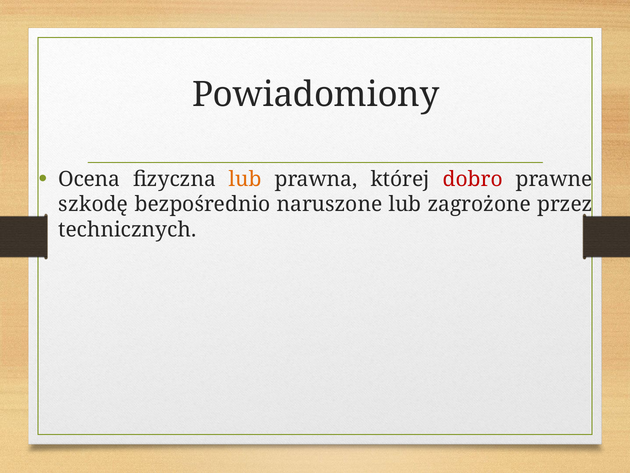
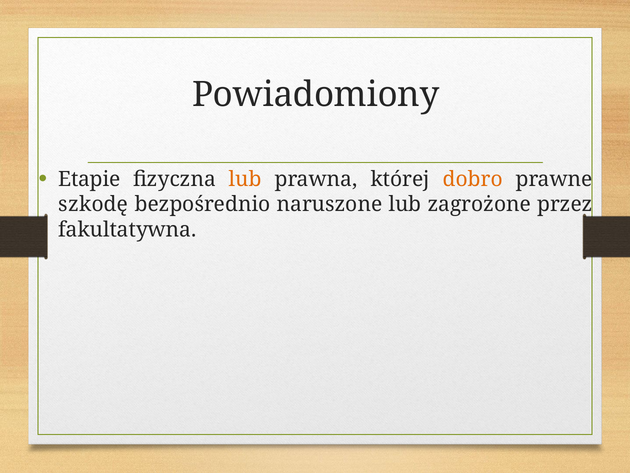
Ocena: Ocena -> Etapie (89, 179)
dobro colour: red -> orange (473, 179)
technicznych: technicznych -> fakultatywna (127, 229)
